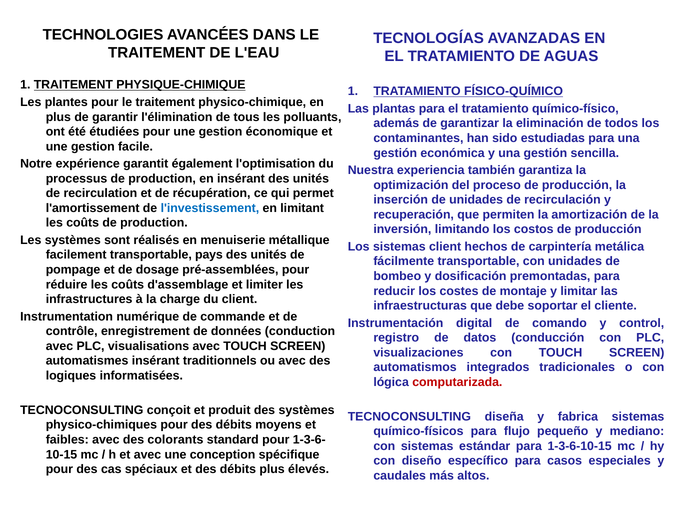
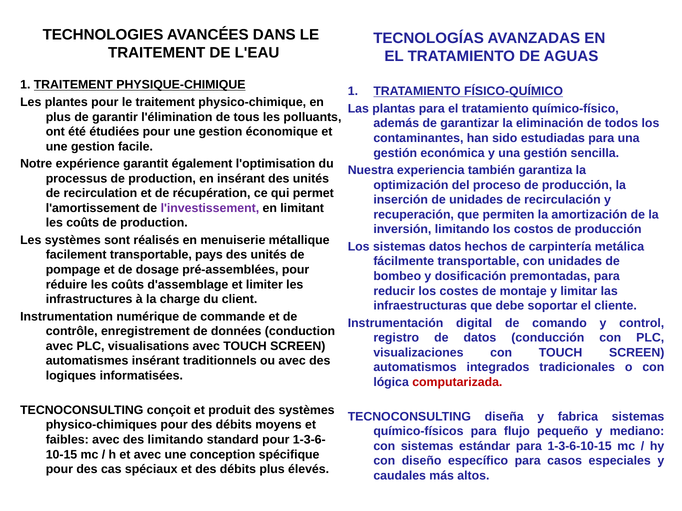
l'investissement colour: blue -> purple (210, 208)
sistemas client: client -> datos (445, 247)
des colorants: colorants -> limitando (175, 440)
